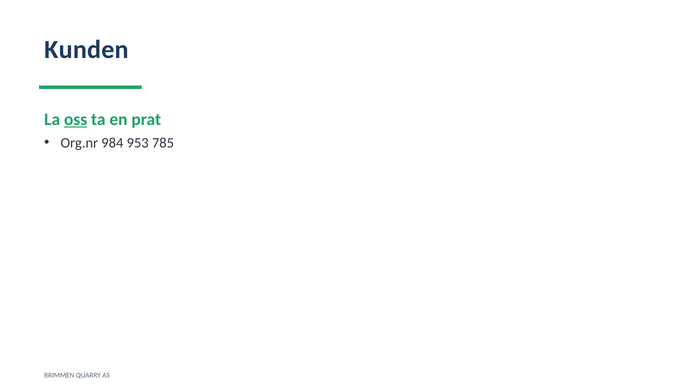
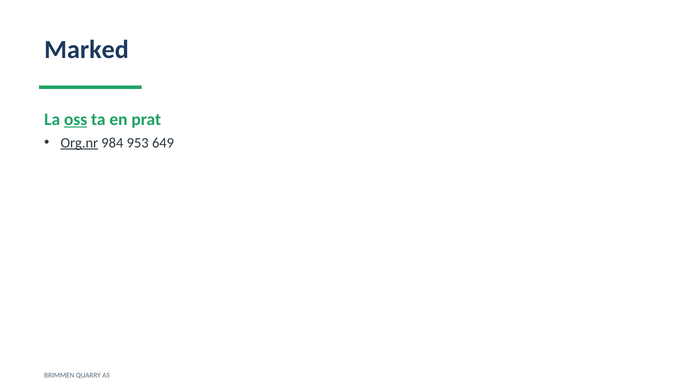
Kunden: Kunden -> Marked (86, 50)
Org.nr underline: none -> present (79, 143)
785: 785 -> 649 (163, 143)
